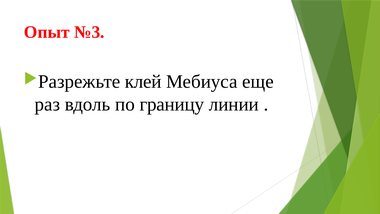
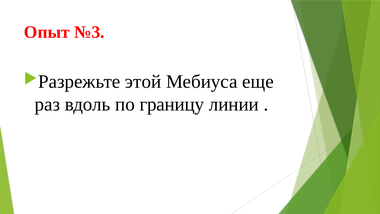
клей: клей -> этой (143, 81)
